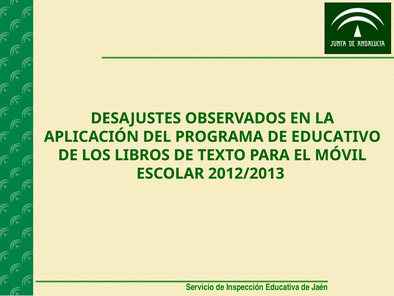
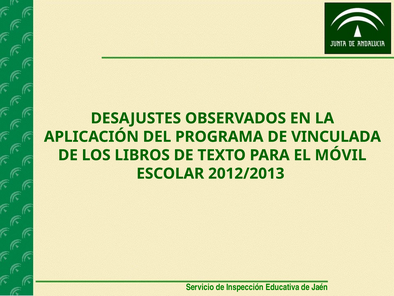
EDUCATIVO: EDUCATIVO -> VINCULADA (336, 137)
